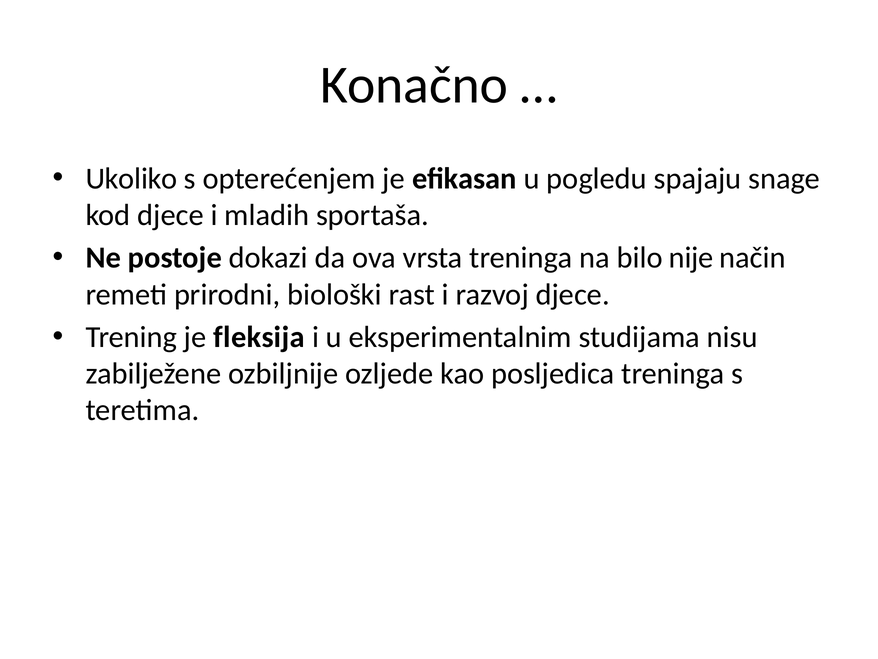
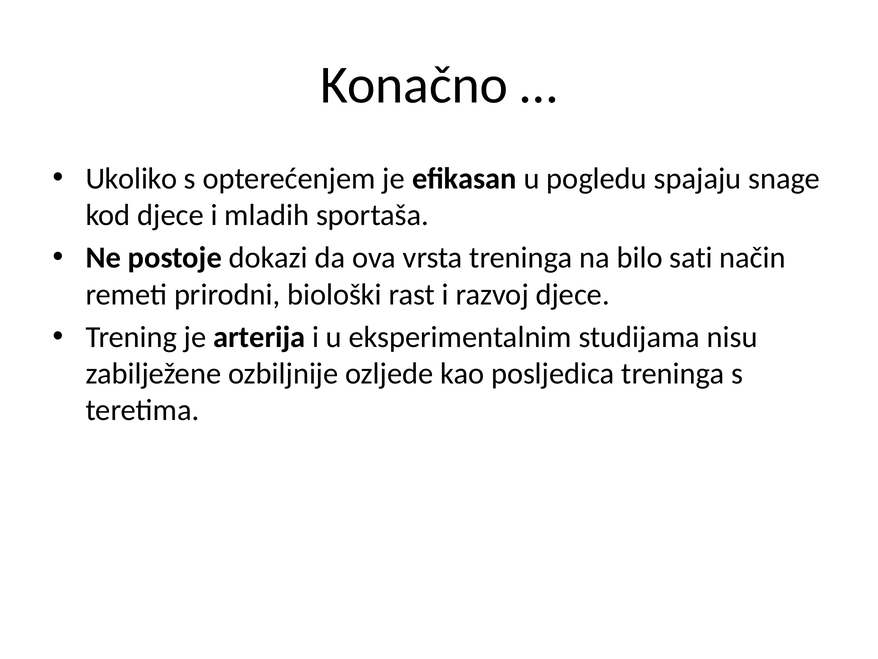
nije: nije -> sati (691, 258)
fleksija: fleksija -> arterija (259, 337)
